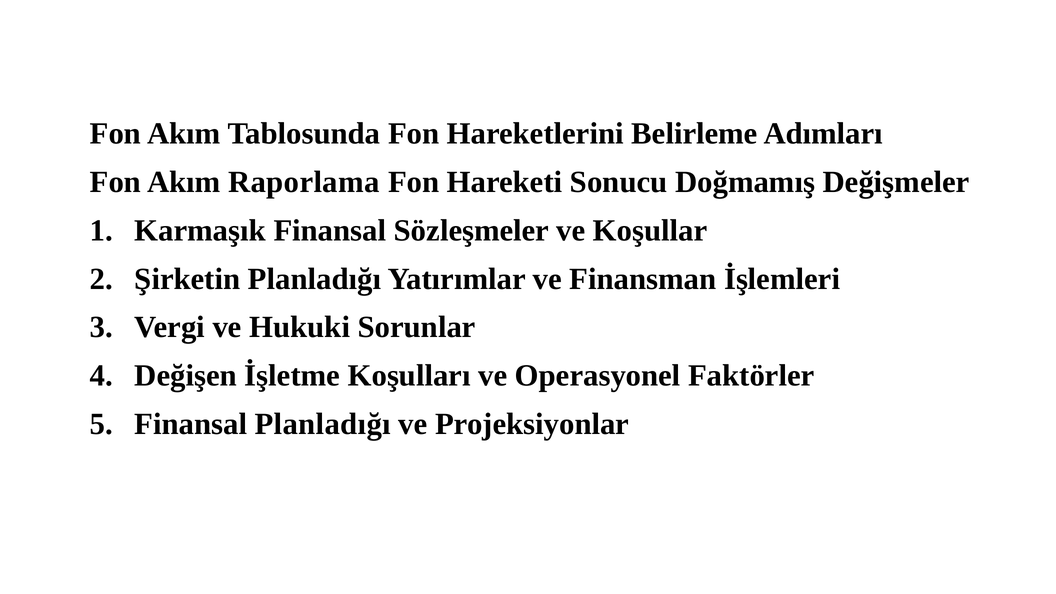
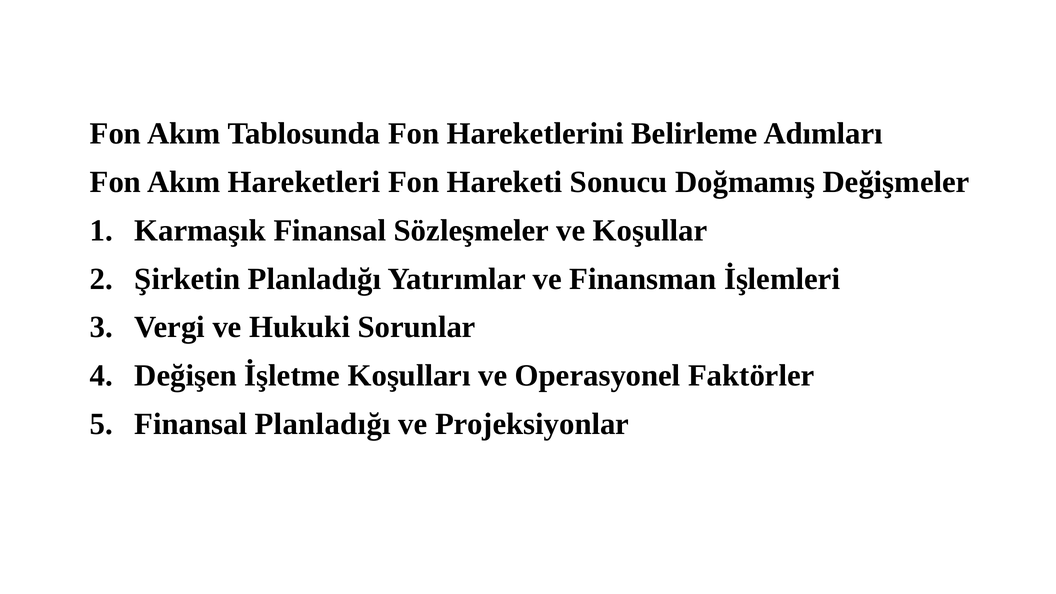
Raporlama: Raporlama -> Hareketleri (304, 182)
